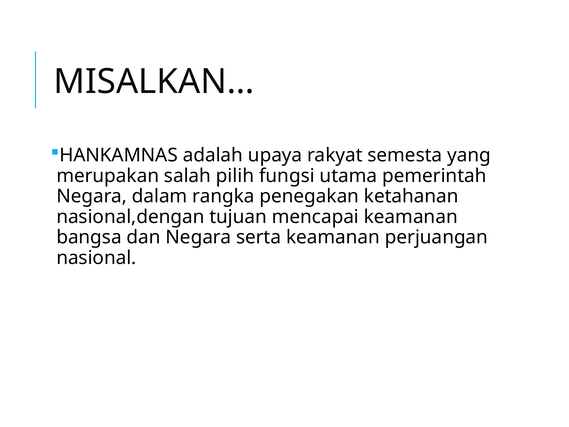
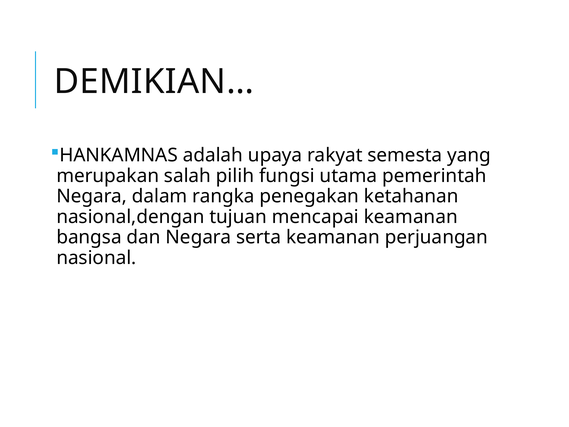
MISALKAN…: MISALKAN… -> DEMIKIAN… (154, 82)
